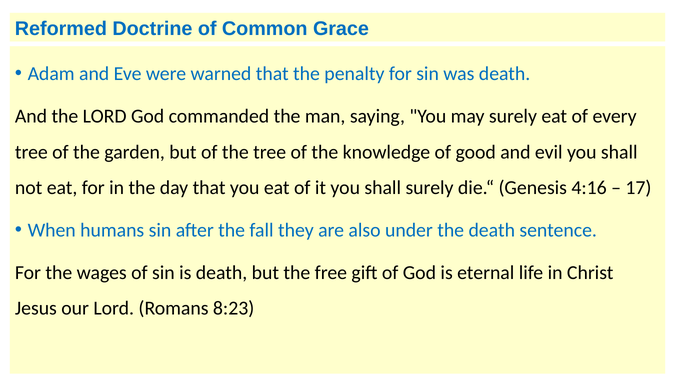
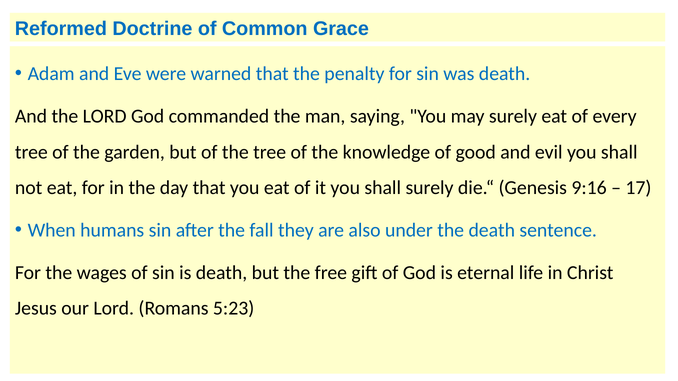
4:16: 4:16 -> 9:16 (589, 188)
8:23: 8:23 -> 5:23 (234, 309)
